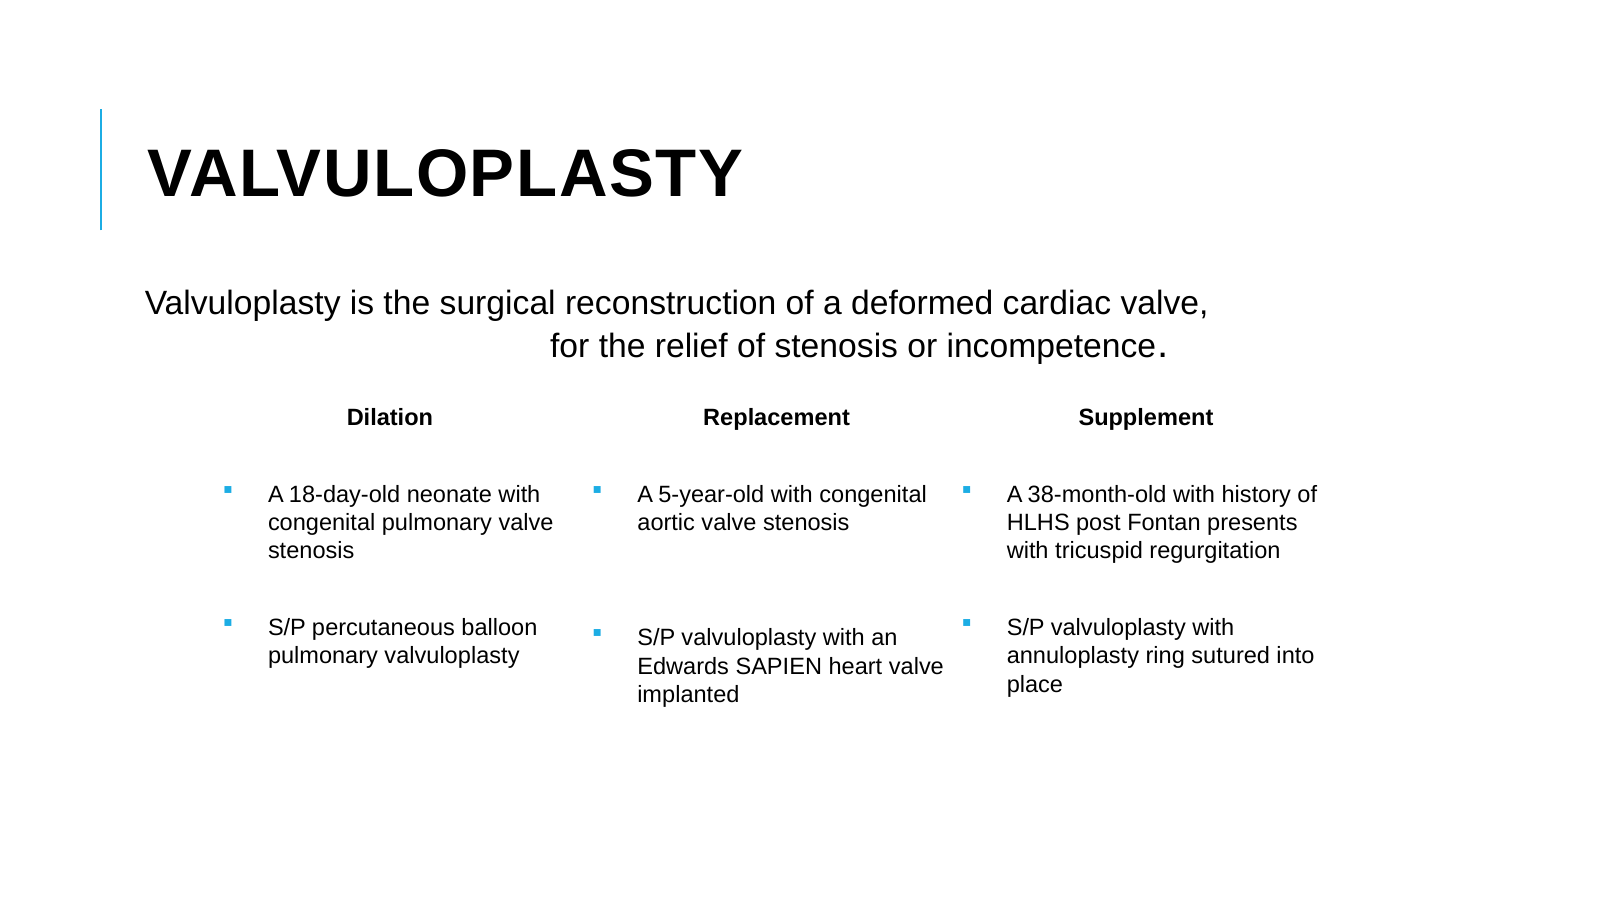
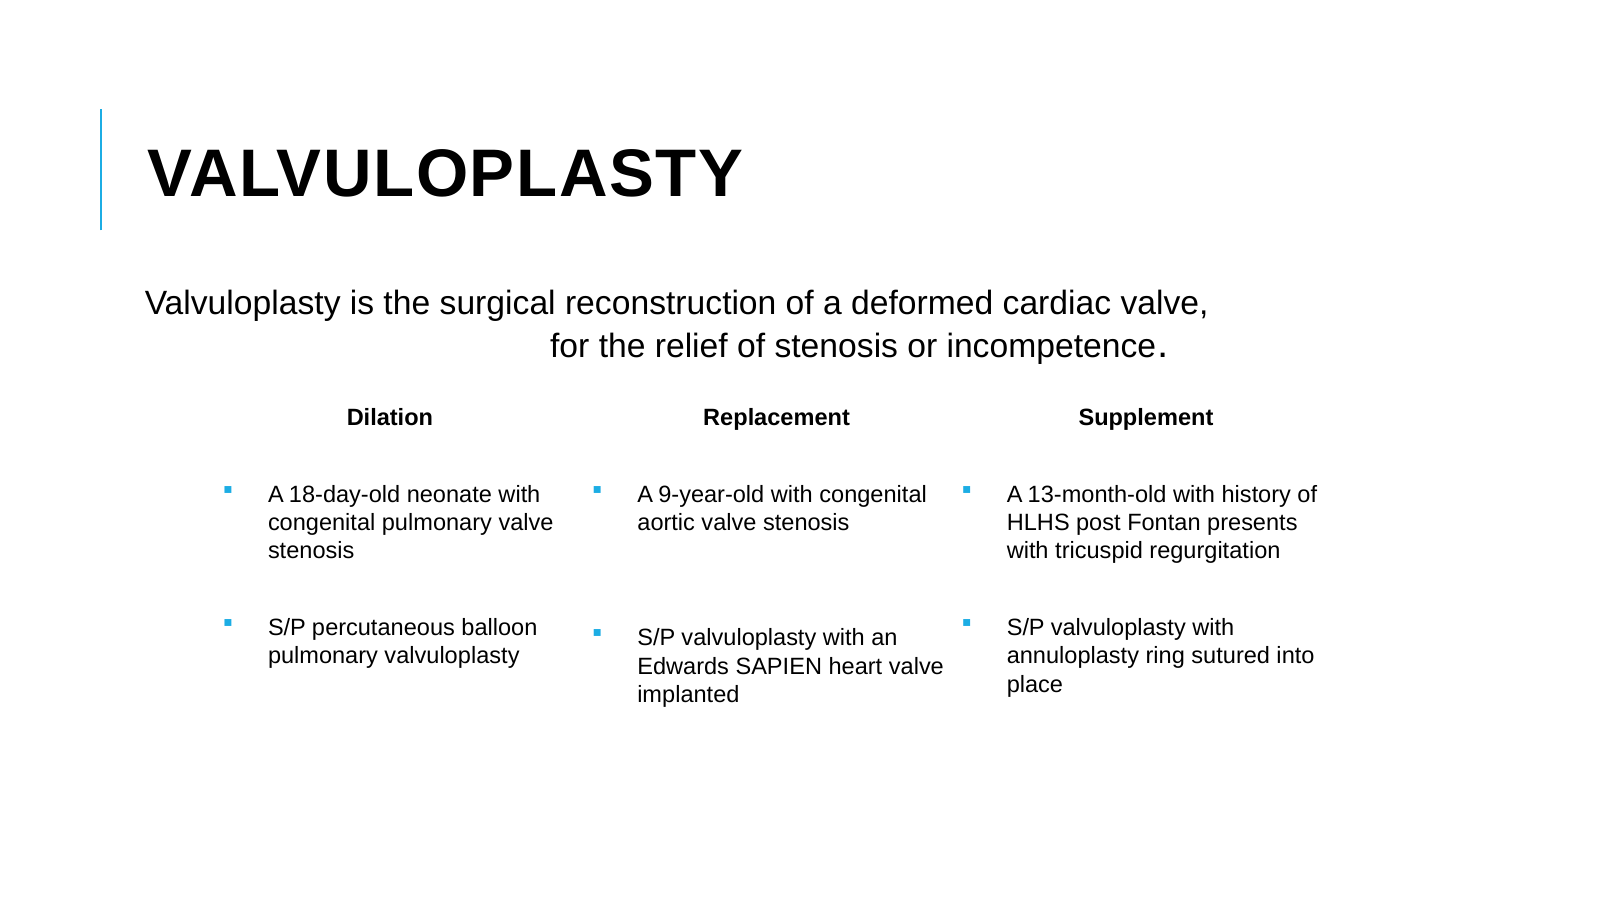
5-year-old: 5-year-old -> 9-year-old (711, 495)
38-month-old: 38-month-old -> 13-month-old (1097, 495)
